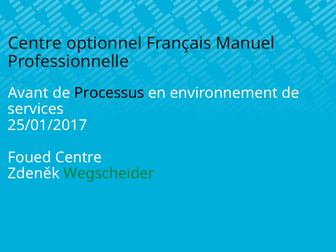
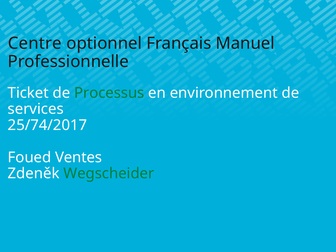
Avant: Avant -> Ticket (28, 93)
Processus colour: black -> green (109, 93)
25/01/2017: 25/01/2017 -> 25/74/2017 (47, 125)
Foued Centre: Centre -> Ventes (79, 157)
